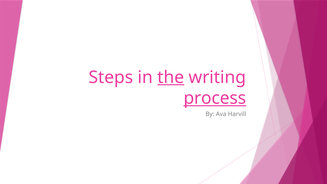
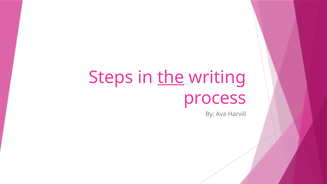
process underline: present -> none (215, 98)
